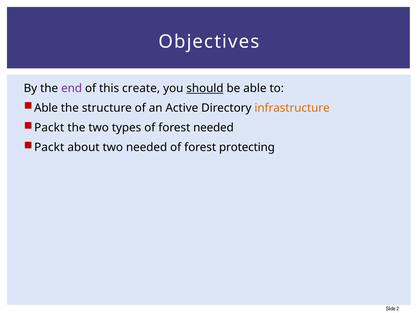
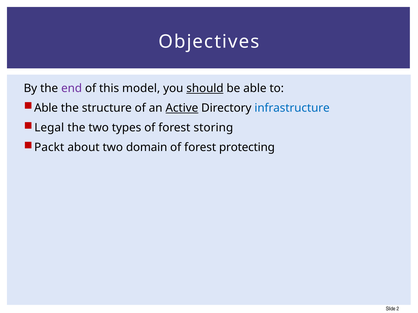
create: create -> model (141, 88)
Active underline: none -> present (182, 108)
infrastructure colour: orange -> blue (292, 108)
Packt: Packt -> Legal (49, 128)
forest needed: needed -> storing (213, 128)
two needed: needed -> domain (147, 148)
